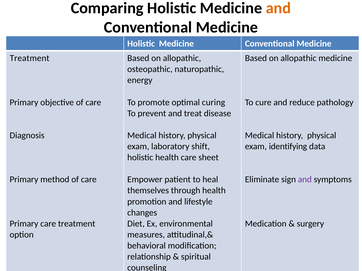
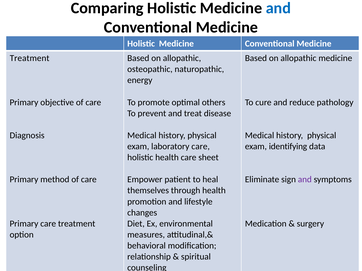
and colour: orange -> blue (278, 8)
curing: curing -> others (214, 103)
laboratory shift: shift -> care (201, 147)
